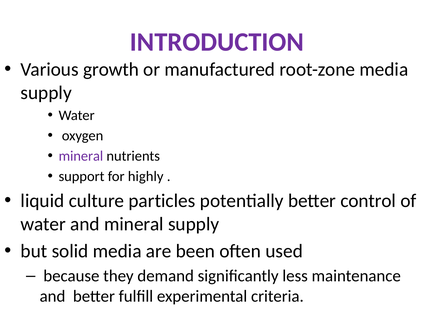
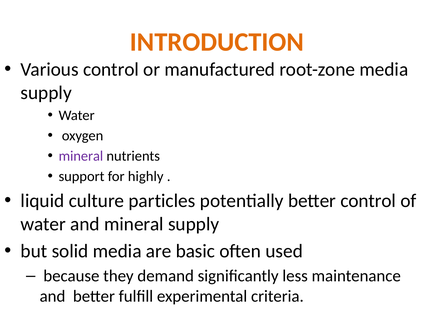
INTRODUCTION colour: purple -> orange (217, 42)
Various growth: growth -> control (111, 69)
been: been -> basic (195, 251)
